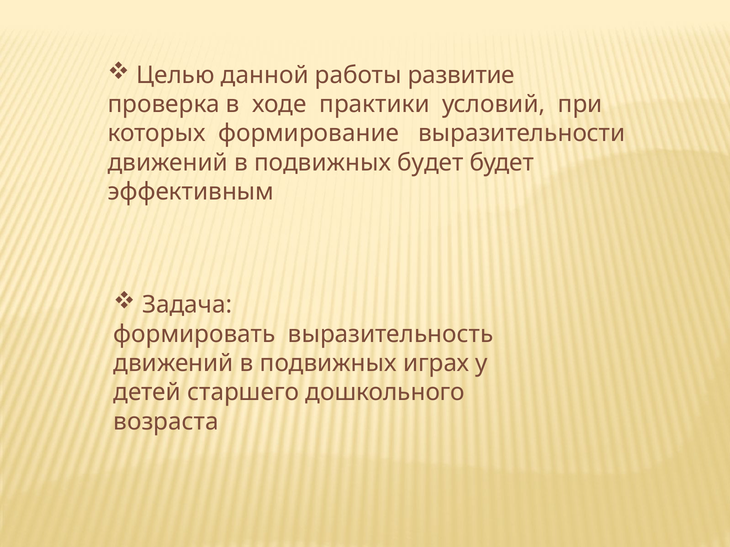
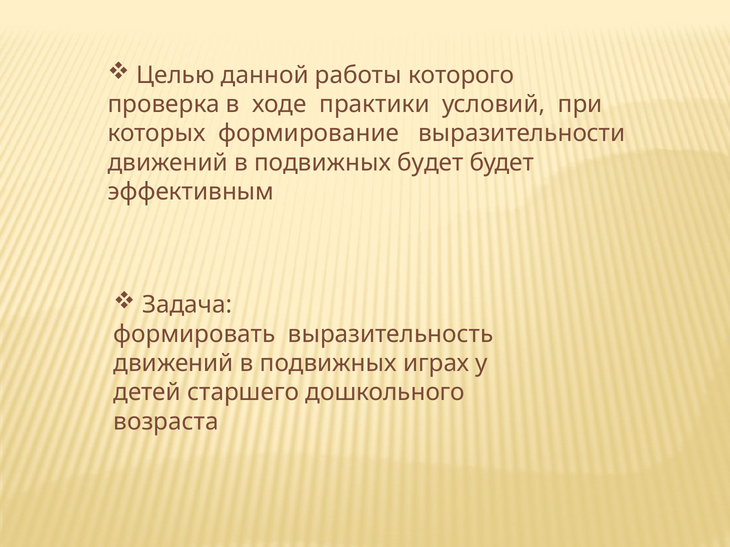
развитие: развитие -> которого (461, 75)
